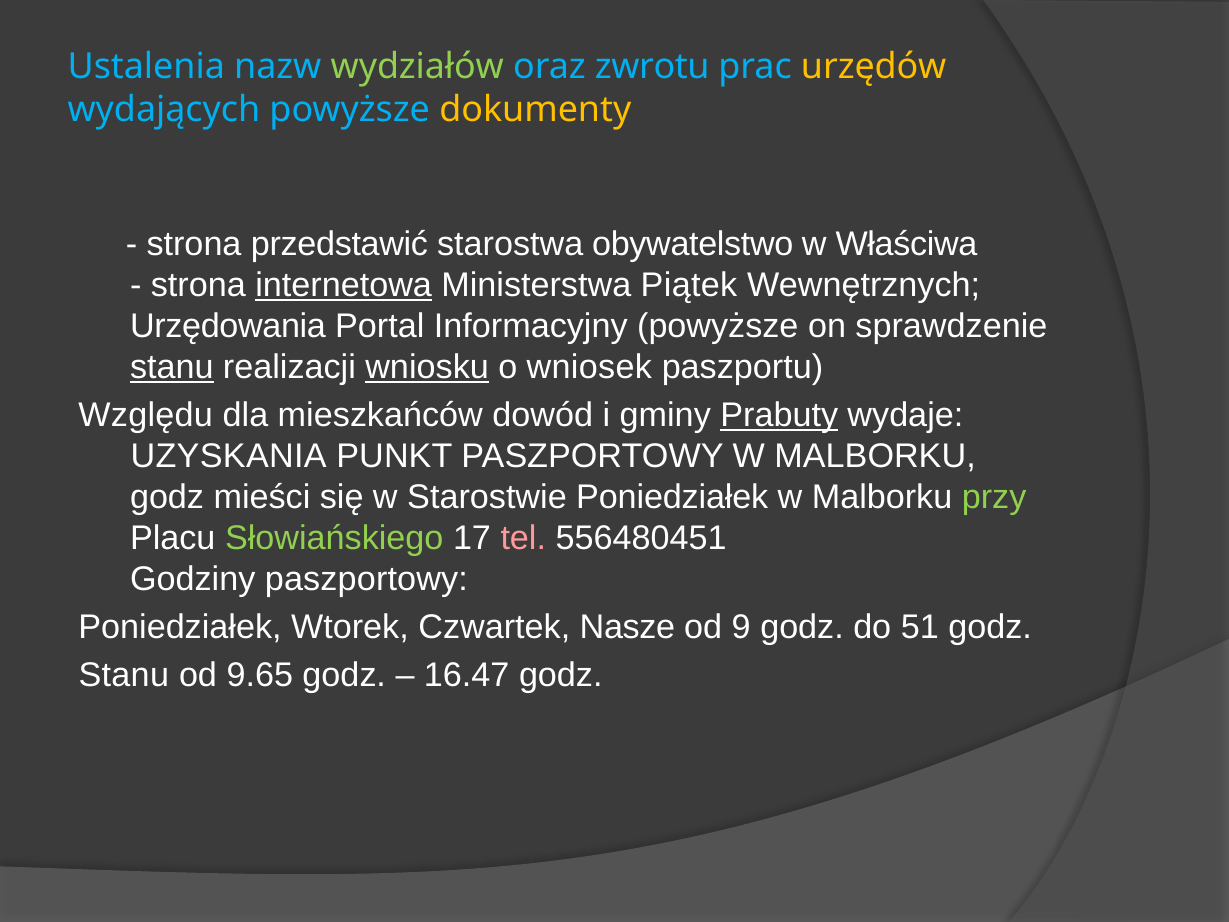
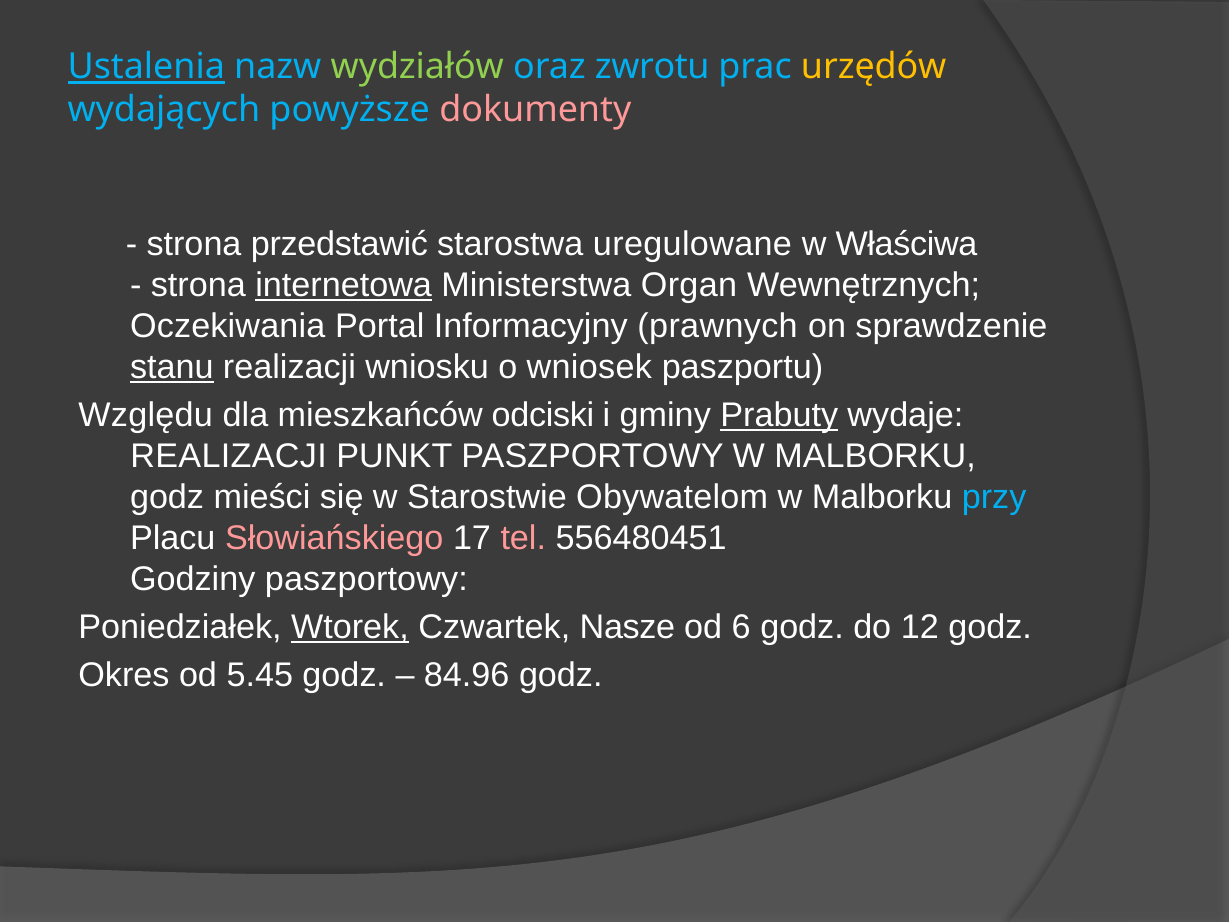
Ustalenia underline: none -> present (146, 67)
dokumenty colour: yellow -> pink (535, 110)
obywatelstwo: obywatelstwo -> uregulowane (692, 244)
Piątek: Piątek -> Organ (689, 285)
Urzędowania: Urzędowania -> Oczekiwania (228, 326)
Informacyjny powyższe: powyższe -> prawnych (718, 326)
wniosku underline: present -> none (427, 367)
dowód: dowód -> odciski (543, 415)
UZYSKANIA: UZYSKANIA -> REALIZACJI (229, 456)
Starostwie Poniedziałek: Poniedziałek -> Obywatelom (672, 497)
przy colour: light green -> light blue (994, 497)
Słowiańskiego colour: light green -> pink (334, 538)
Wtorek underline: none -> present (350, 627)
9: 9 -> 6 (741, 627)
51: 51 -> 12 (920, 627)
Stanu: Stanu -> Okres (124, 675)
9.65: 9.65 -> 5.45 (260, 675)
16.47: 16.47 -> 84.96 (467, 675)
